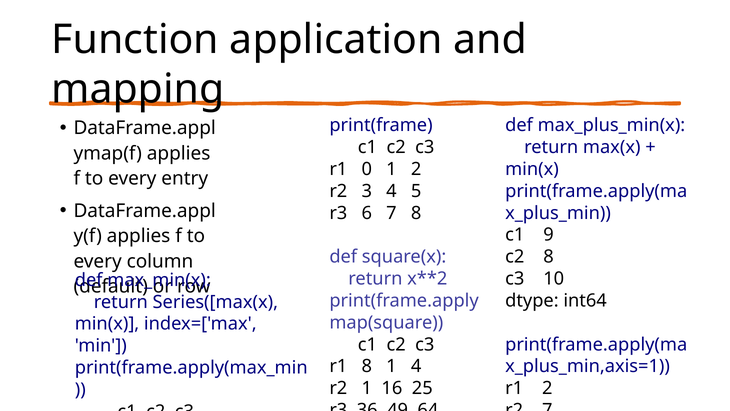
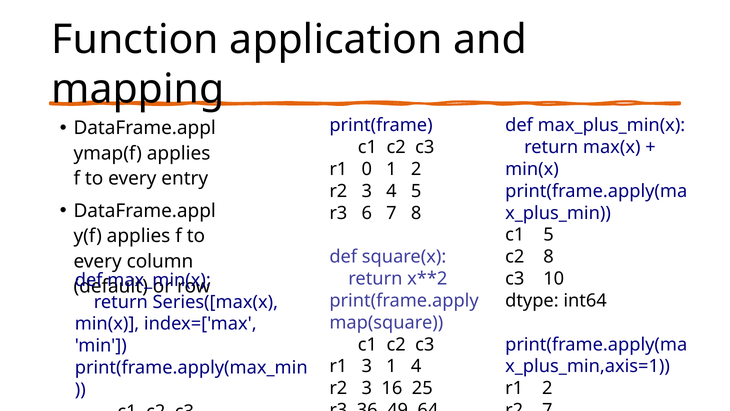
c1 9: 9 -> 5 (549, 235)
r1 8: 8 -> 3 (367, 366)
1: 1 -> 3 (367, 388)
